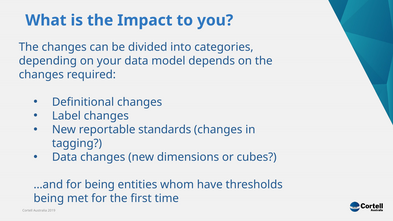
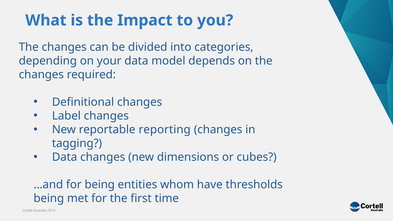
standards: standards -> reporting (165, 130)
